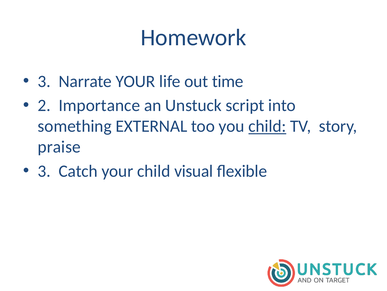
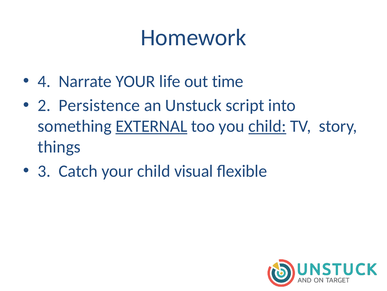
3: 3 -> 4 (44, 81)
Importance: Importance -> Persistence (99, 105)
EXTERNAL underline: none -> present (151, 126)
praise: praise -> things (59, 147)
